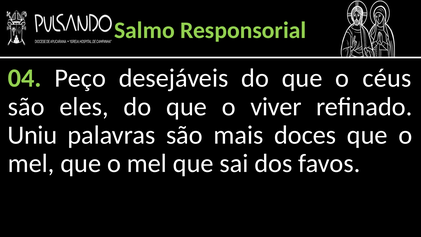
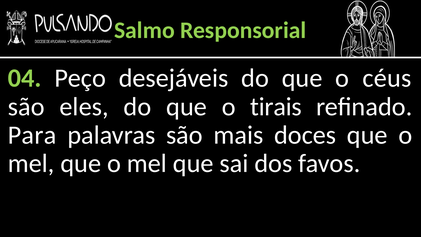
viver: viver -> tirais (276, 107)
Uniu: Uniu -> Para (32, 135)
